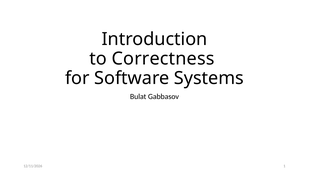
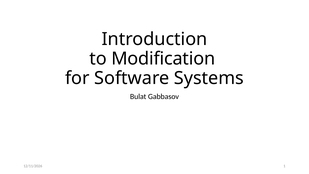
Correctness: Correctness -> Modification (163, 59)
